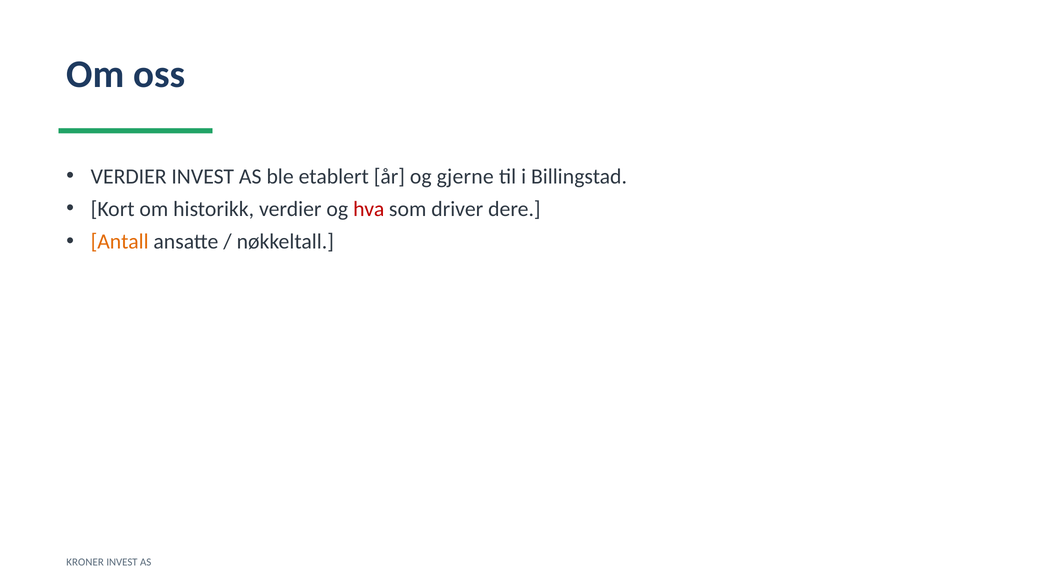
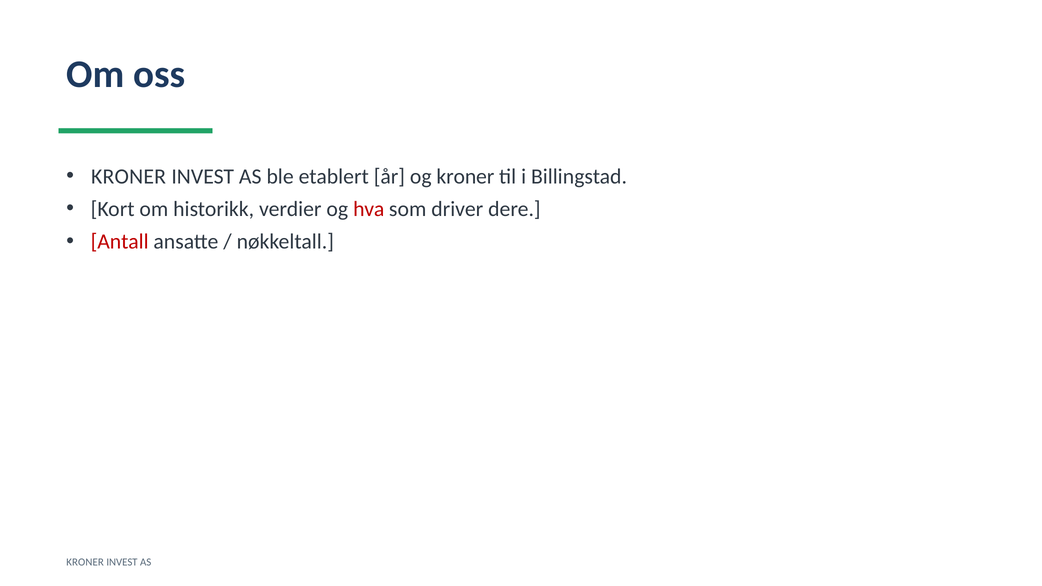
VERDIER: VERDIER -> KRONER (129, 176)
og gjerne: gjerne -> kroner (465, 176)
Antall colour: orange -> red (120, 242)
